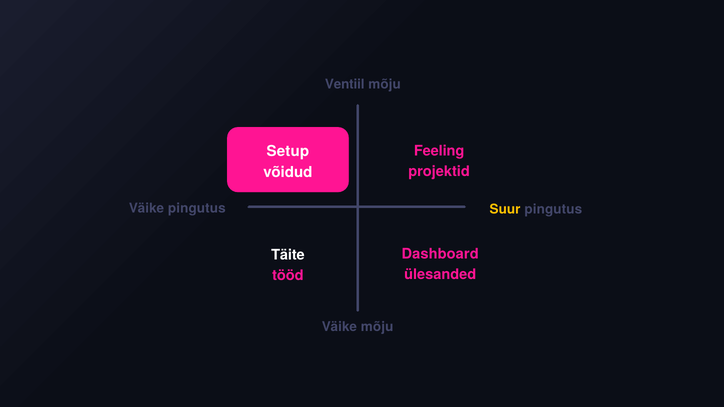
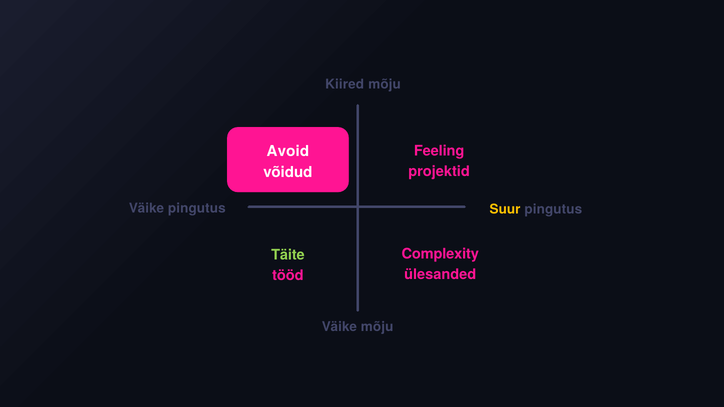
Ventiil: Ventiil -> Kiired (345, 85)
Setup: Setup -> Avoid (288, 151)
Dashboard: Dashboard -> Complexity (440, 254)
Täite colour: white -> light green (288, 255)
